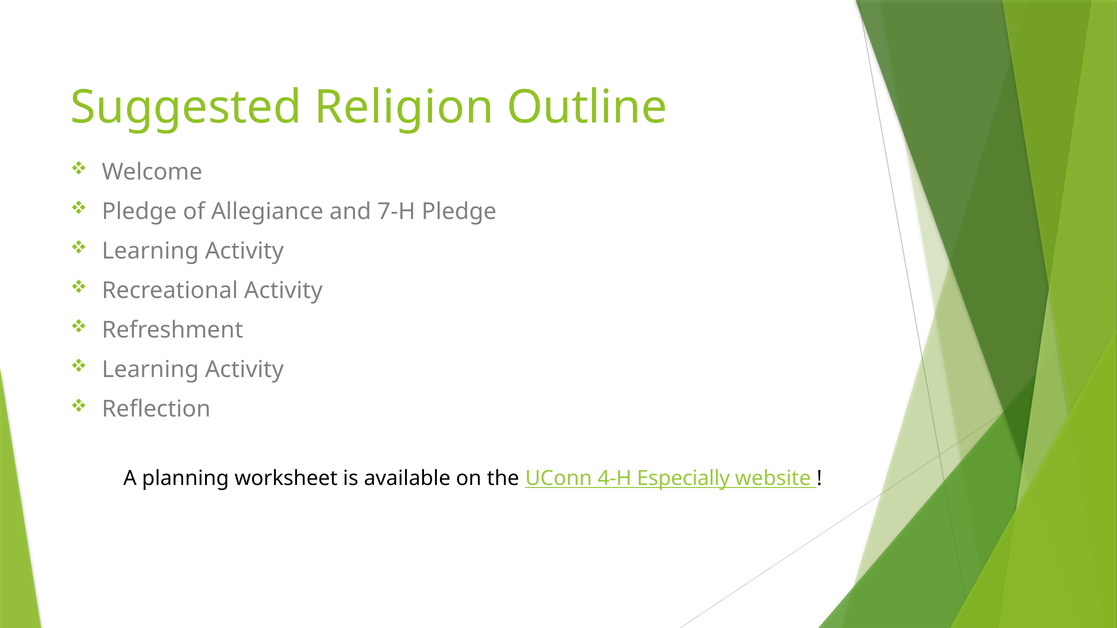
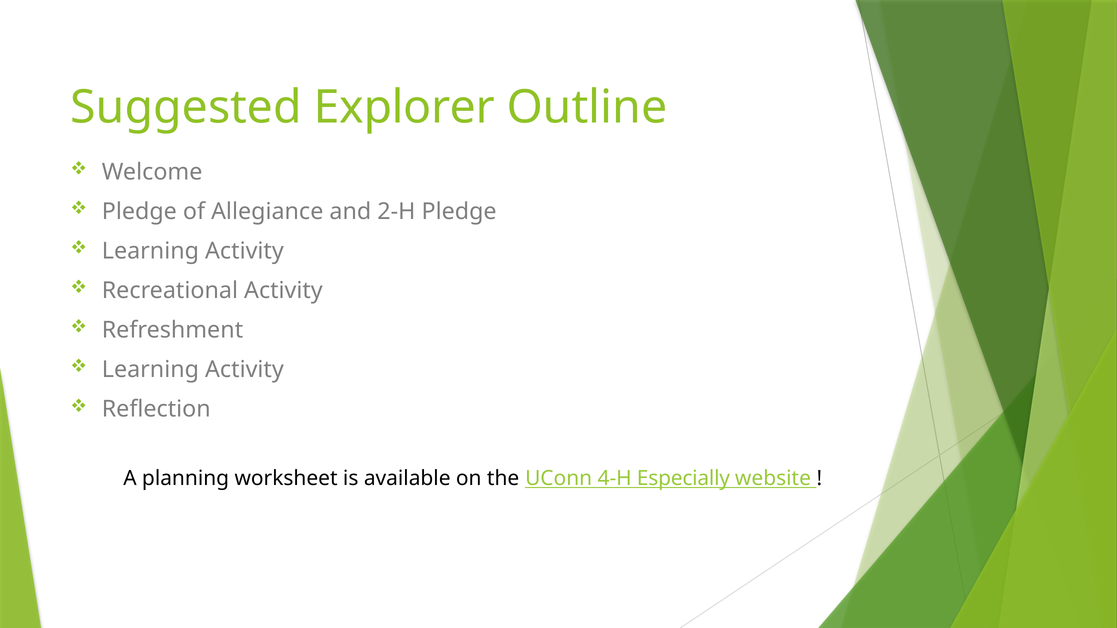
Religion: Religion -> Explorer (404, 107)
7-H: 7-H -> 2-H (396, 212)
